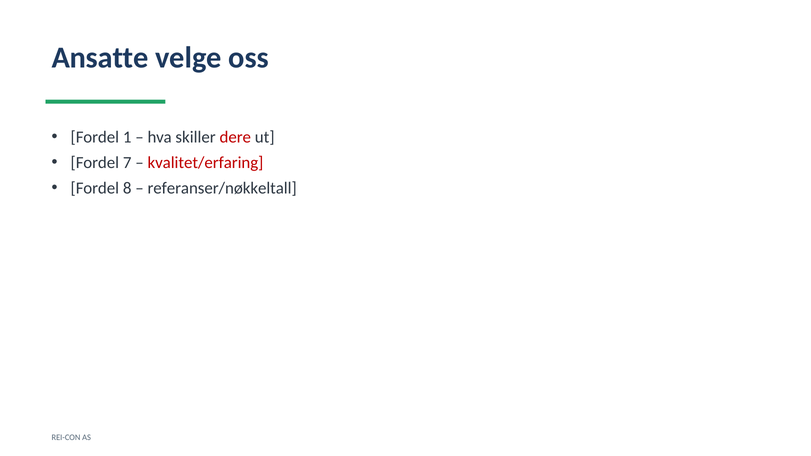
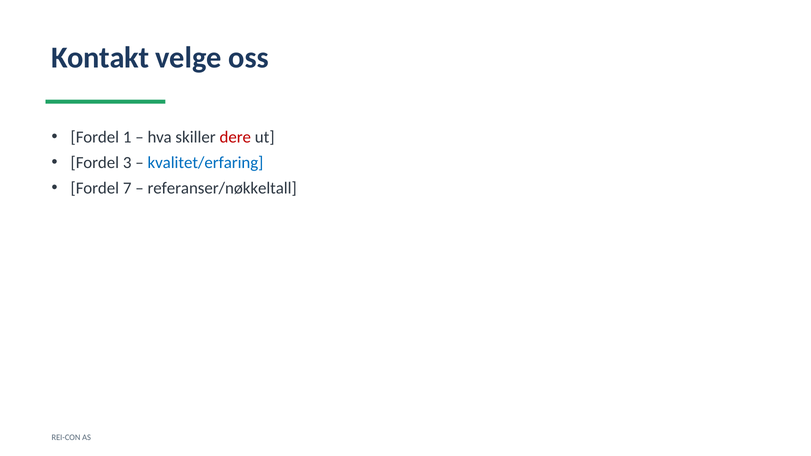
Ansatte: Ansatte -> Kontakt (100, 58)
7: 7 -> 3 (127, 163)
kvalitet/erfaring colour: red -> blue (205, 163)
8: 8 -> 7 (127, 188)
